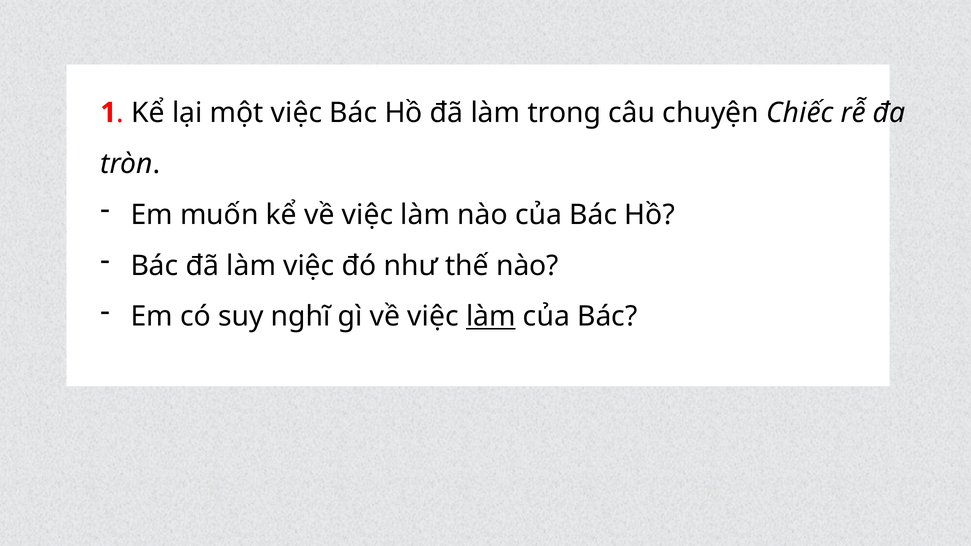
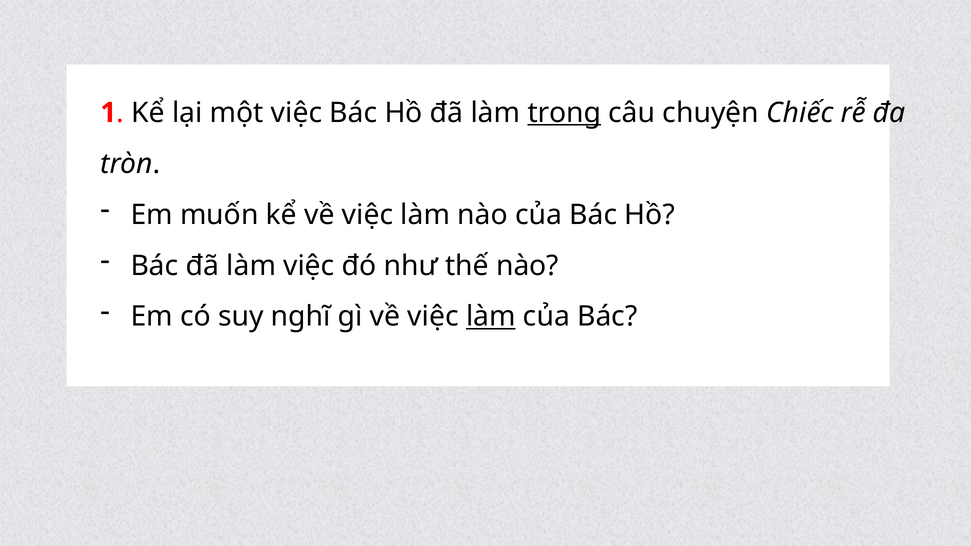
trong underline: none -> present (564, 113)
